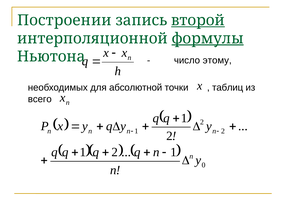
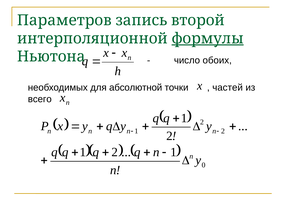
Построении: Построении -> Параметров (64, 20)
второй underline: present -> none (198, 20)
этому: этому -> обоих (217, 60)
таблиц: таблиц -> частей (228, 87)
